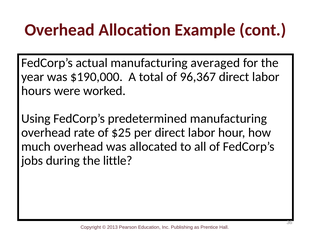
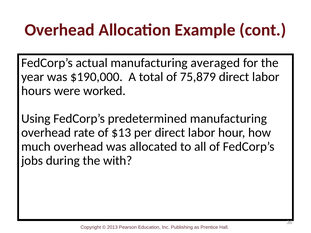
96,367: 96,367 -> 75,879 (198, 77)
$25: $25 -> $13 (121, 133)
little: little -> with (118, 161)
